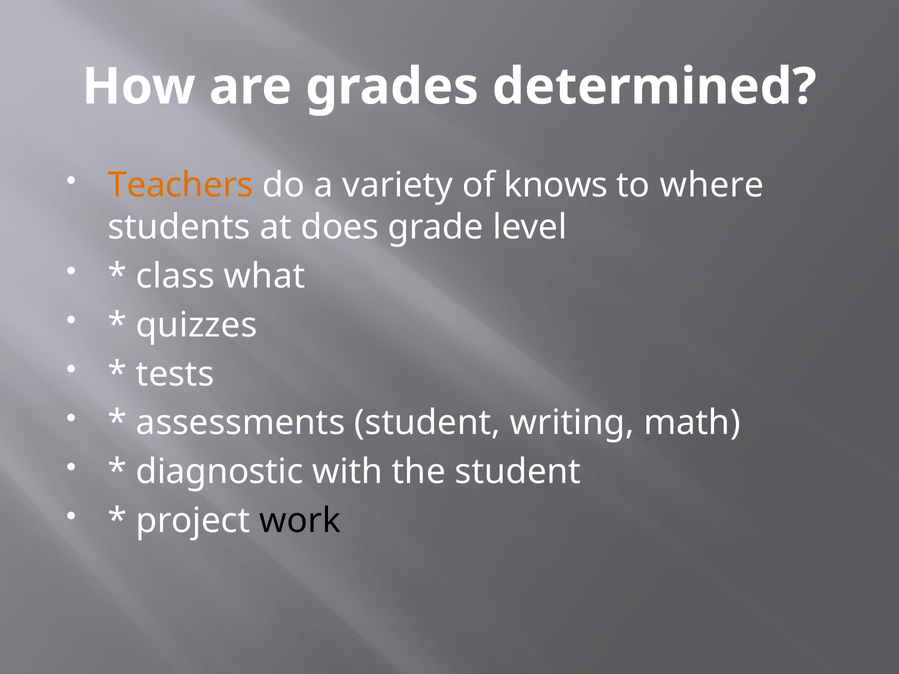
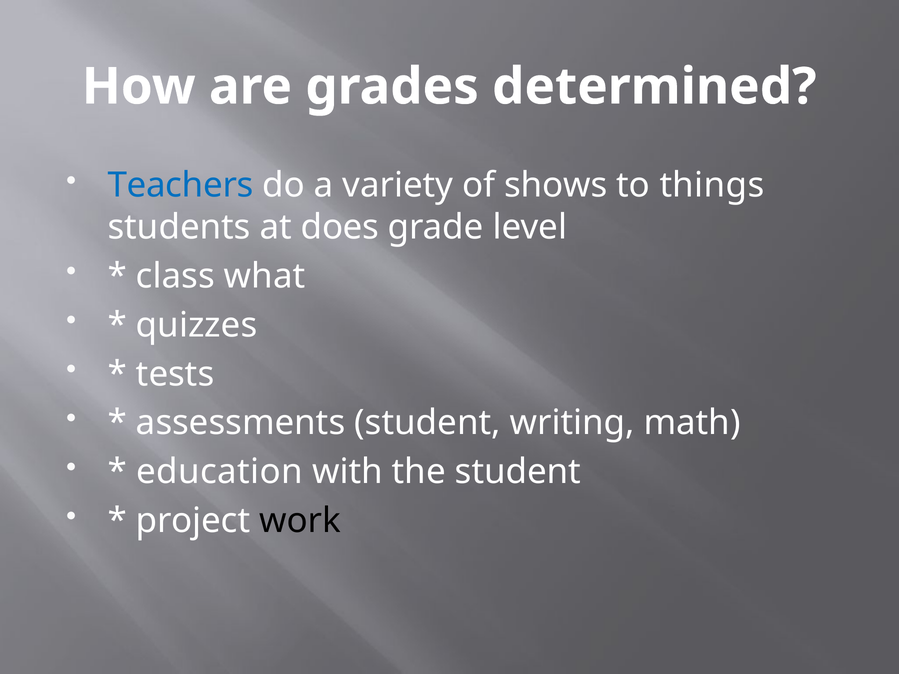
Teachers colour: orange -> blue (181, 185)
knows: knows -> shows (556, 185)
where: where -> things (712, 185)
diagnostic: diagnostic -> education (219, 472)
